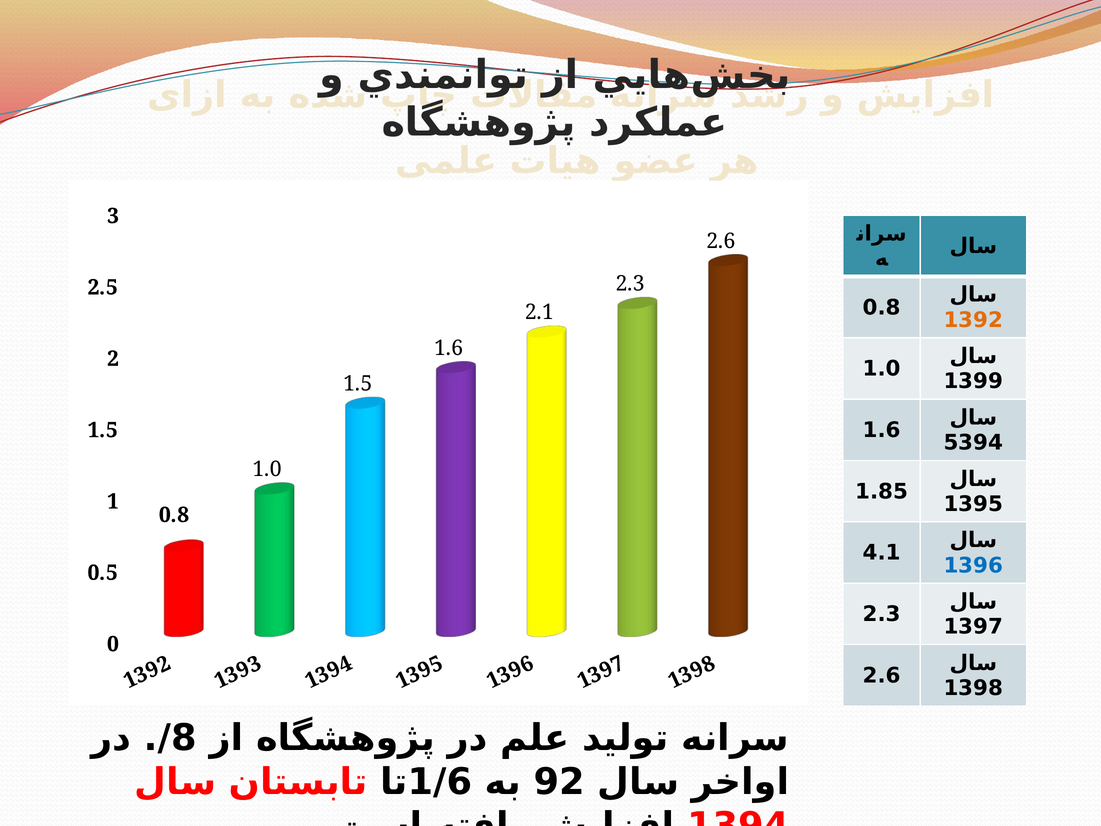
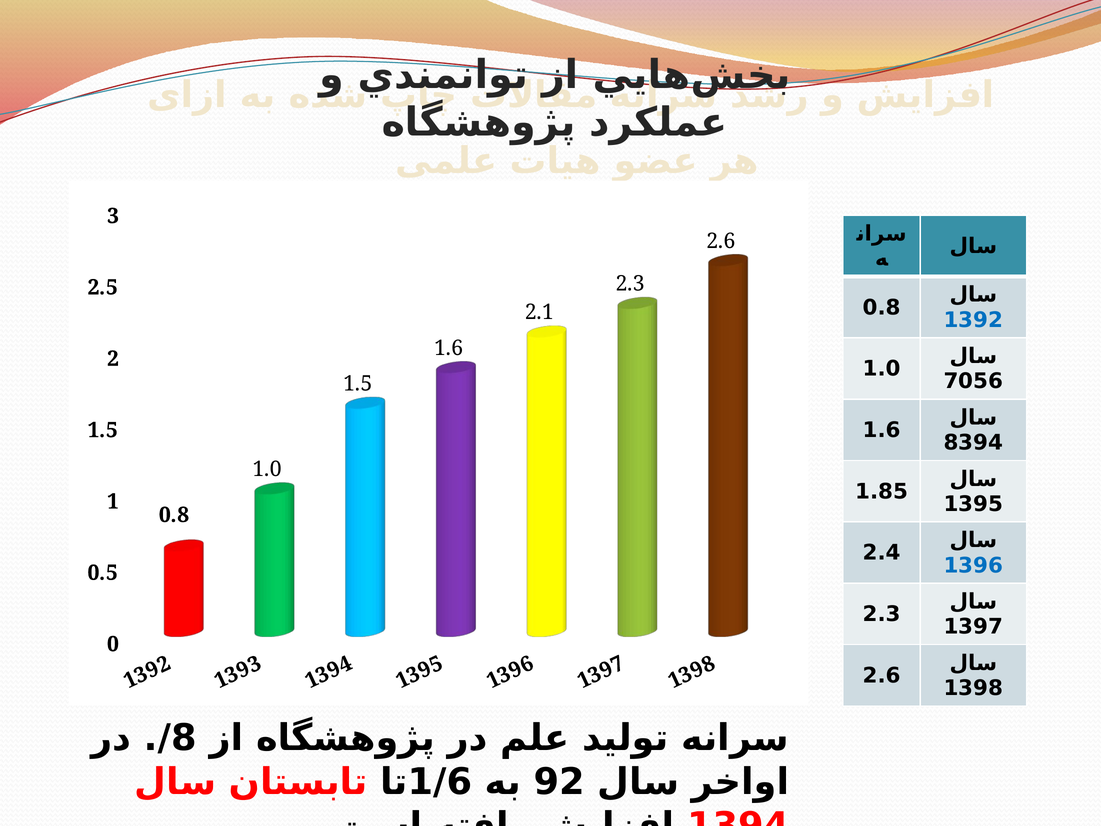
1392 colour: orange -> blue (973, 320)
1399: 1399 -> 7056 (973, 381)
5394: 5394 -> 8394 (973, 443)
4.1: 4.1 -> 2.4 (882, 553)
